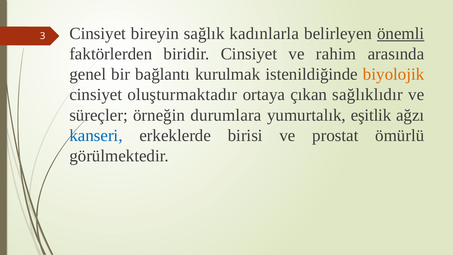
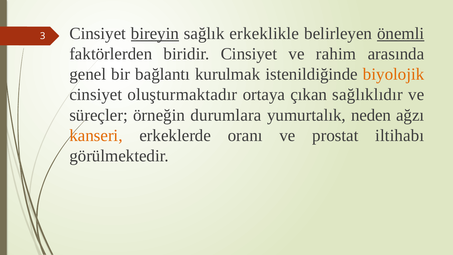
bireyin underline: none -> present (155, 33)
kadınlarla: kadınlarla -> erkeklikle (264, 33)
eşitlik: eşitlik -> neden (371, 115)
kanseri colour: blue -> orange (96, 135)
birisi: birisi -> oranı (245, 135)
ömürlü: ömürlü -> iltihabı (400, 135)
